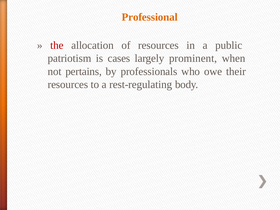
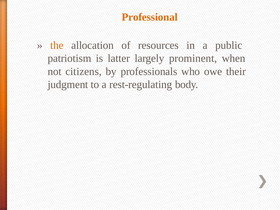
the colour: red -> orange (57, 45)
cases: cases -> latter (119, 58)
pertains: pertains -> citizens (84, 71)
resources: resources -> judgment (68, 85)
